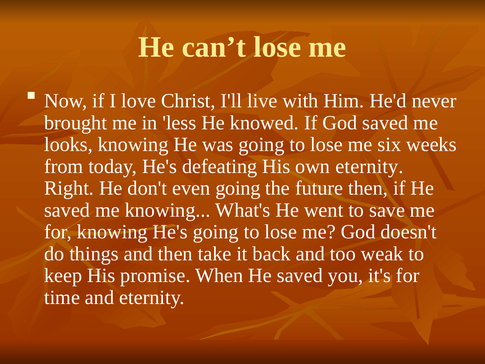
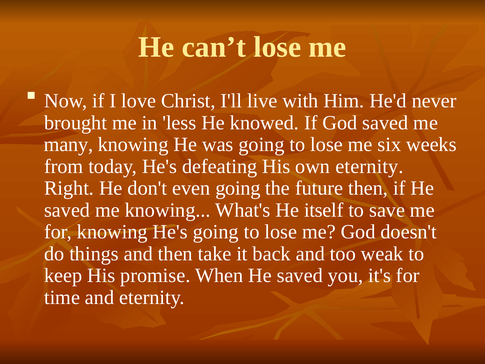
looks: looks -> many (69, 144)
went: went -> itself (324, 210)
